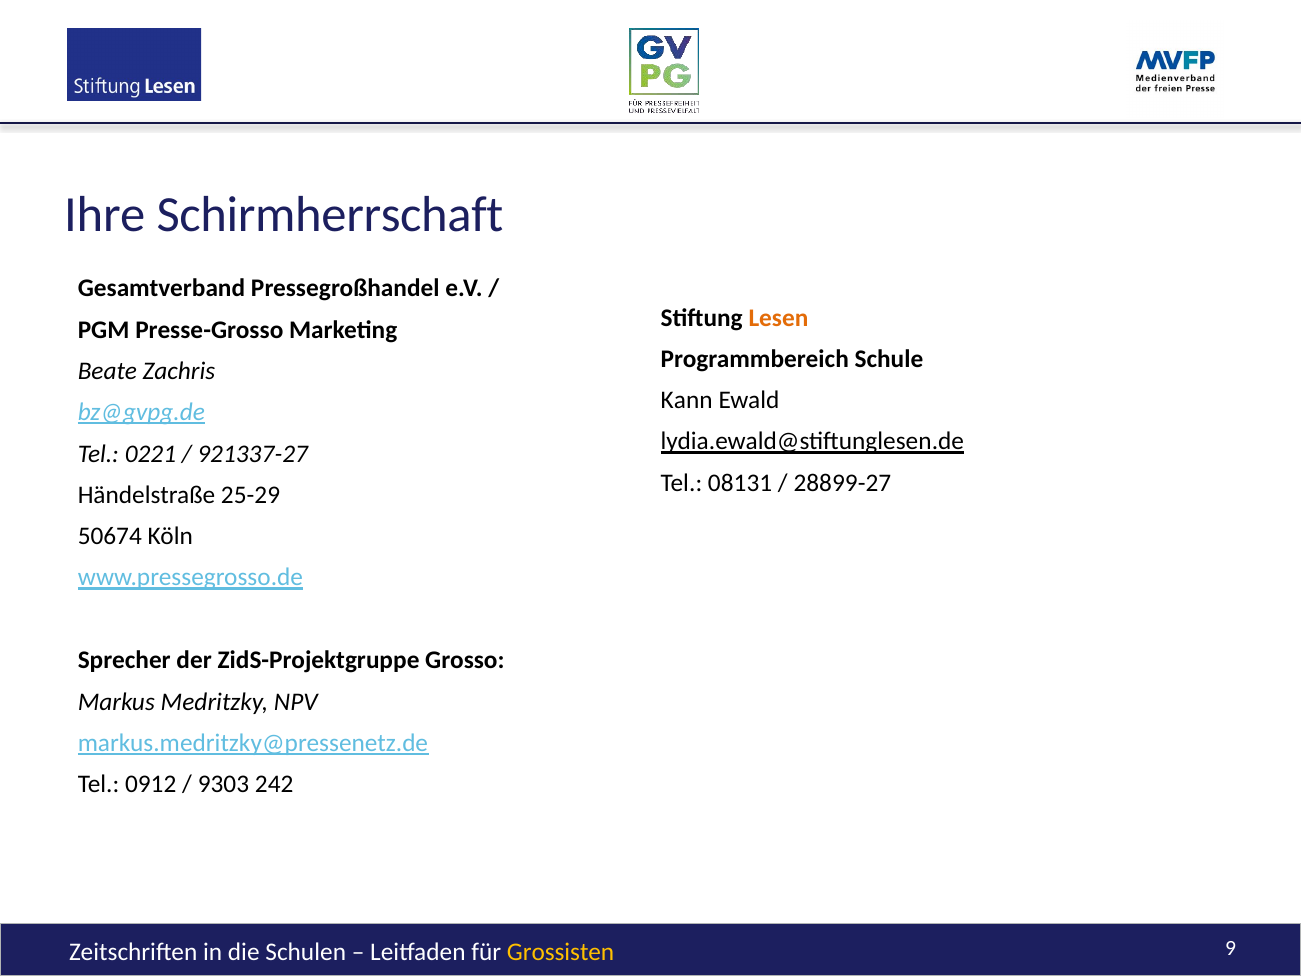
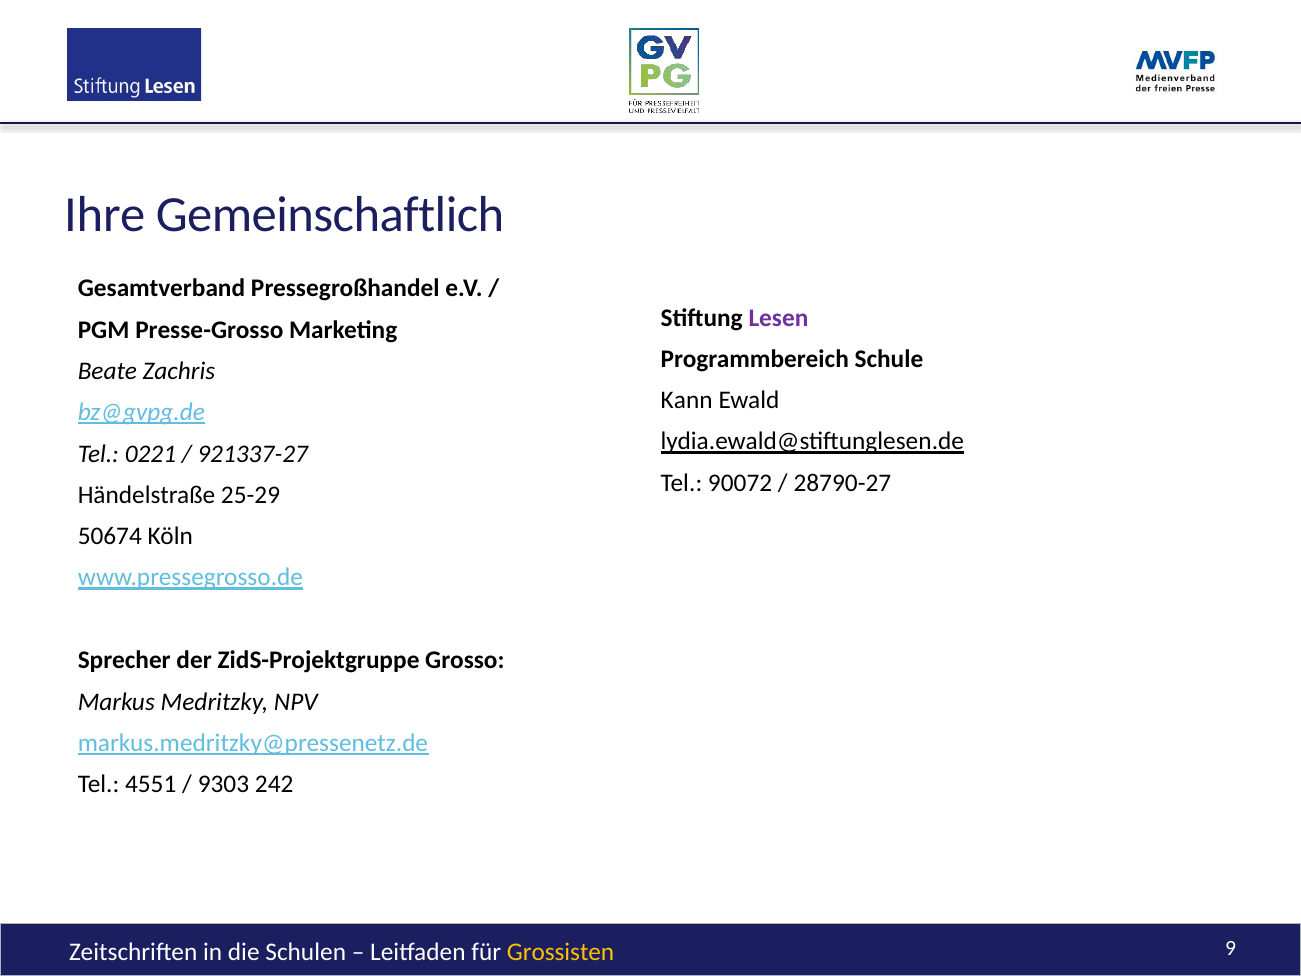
Schirmherrschaft: Schirmherrschaft -> Gemeinschaftlich (330, 215)
Lesen colour: orange -> purple (778, 318)
08131: 08131 -> 90072 (740, 483)
28899-27: 28899-27 -> 28790-27 (842, 483)
0912: 0912 -> 4551 (151, 784)
